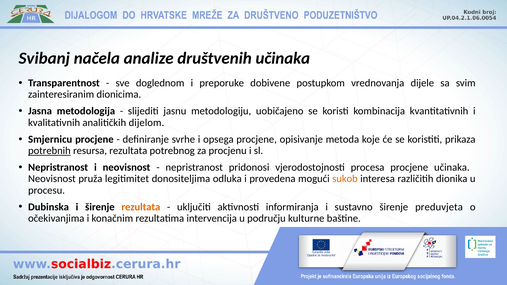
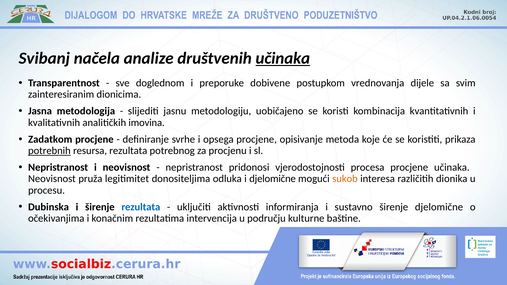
učinaka underline: none -> present (283, 58)
dijelom: dijelom -> imovina (147, 123)
Smjernicu: Smjernicu -> Zadatkom (50, 139)
i provedena: provedena -> djelomične (273, 179)
rezultata colour: orange -> blue (141, 207)
širenje preduvjeta: preduvjeta -> djelomične (439, 207)
